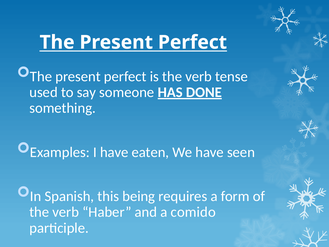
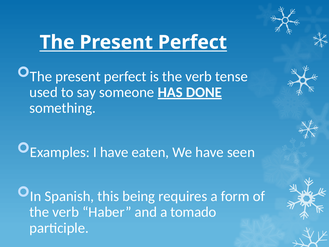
comido: comido -> tomado (193, 212)
